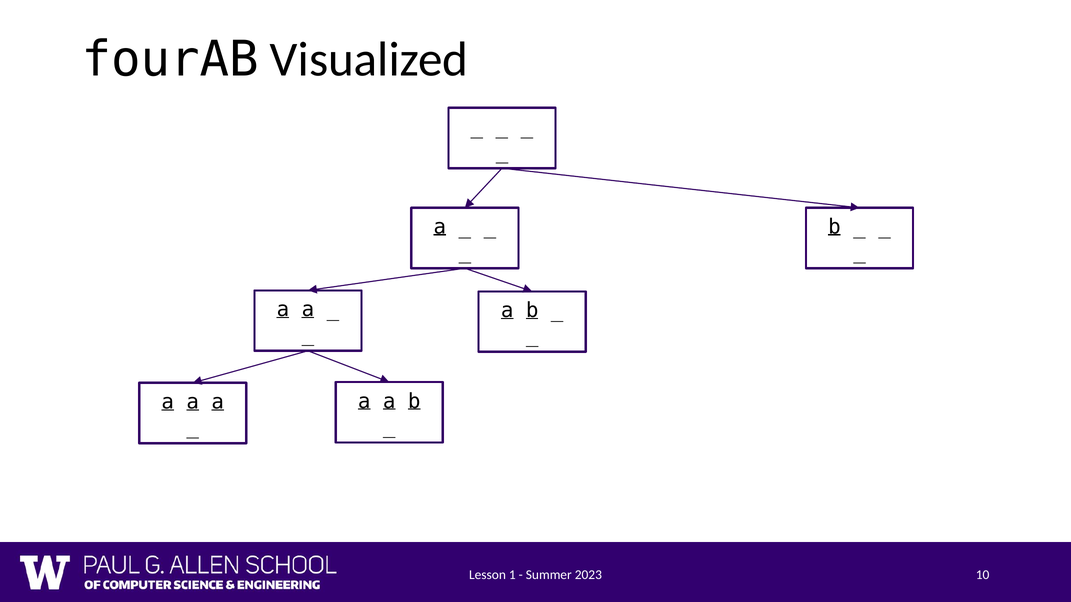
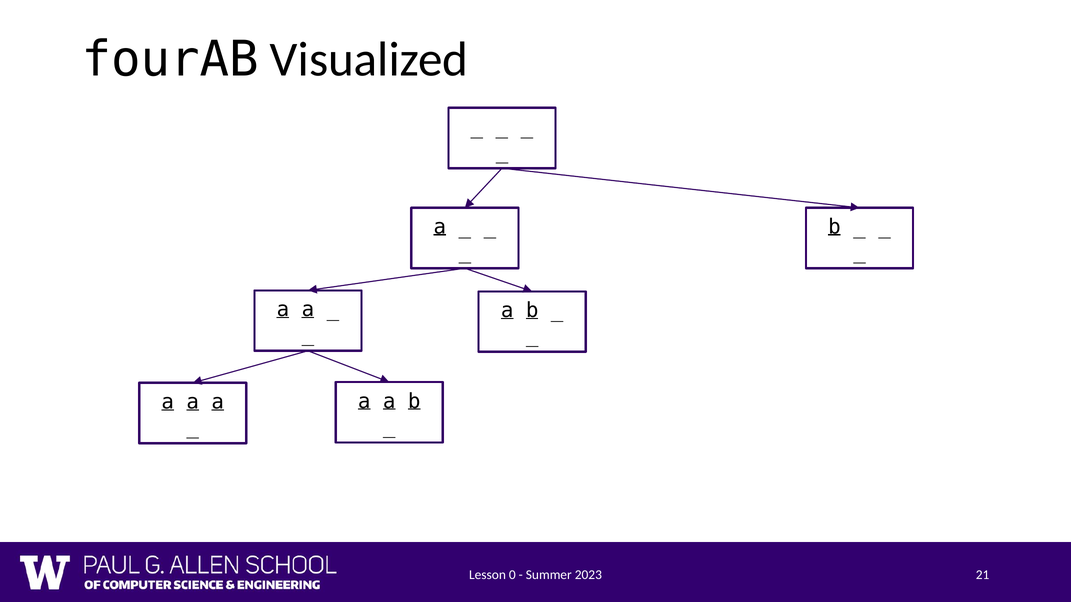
1: 1 -> 0 (512, 575)
10: 10 -> 21 (983, 575)
